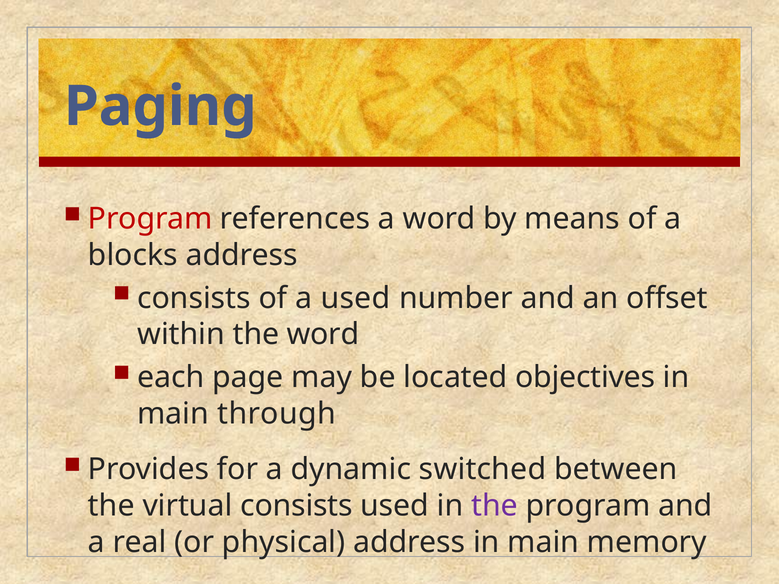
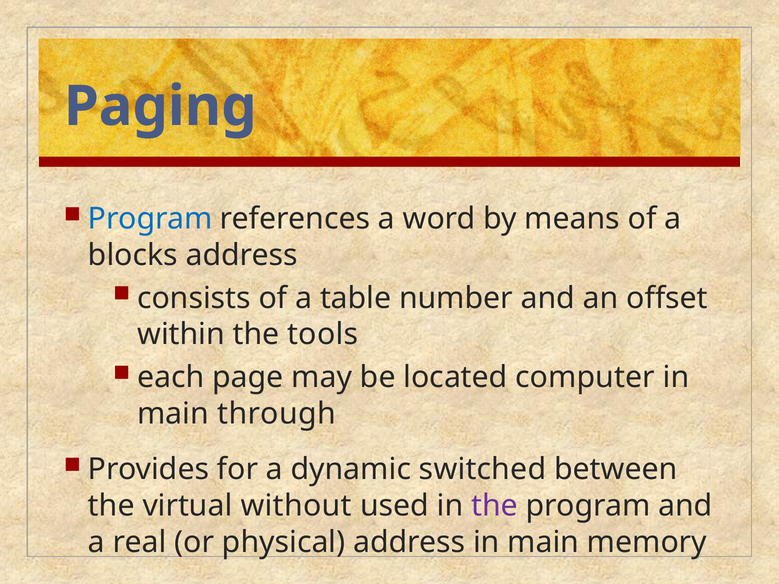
Program colour: red -> blue (150, 219)
a used: used -> table (356, 298)
the word: word -> tools (323, 335)
objectives: objectives -> computer (585, 377)
virtual consists: consists -> without (296, 506)
